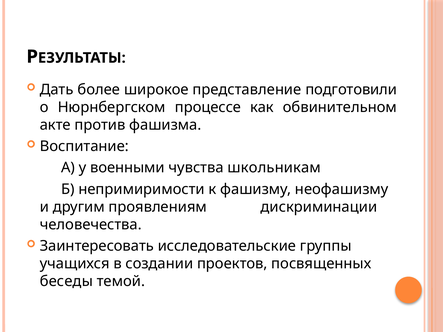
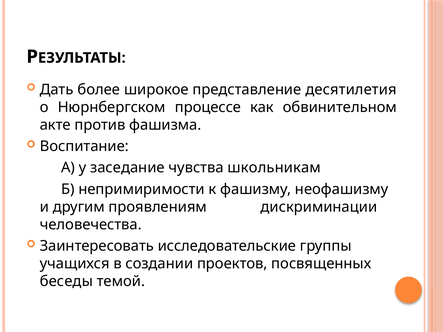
подготовили: подготовили -> десятилетия (351, 90)
военными: военными -> заседание (127, 168)
